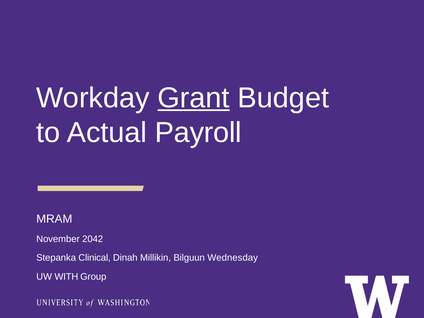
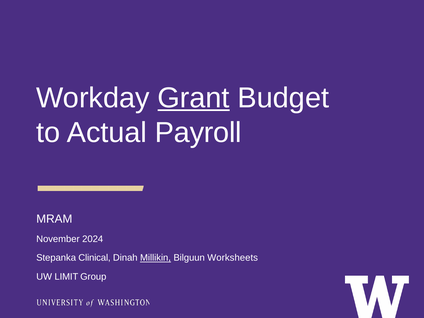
2042: 2042 -> 2024 (93, 239)
Millikin underline: none -> present (156, 258)
Wednesday: Wednesday -> Worksheets (233, 258)
WITH: WITH -> LIMIT (66, 277)
